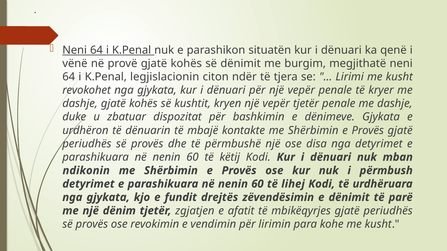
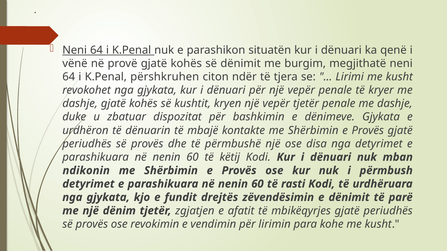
legjislacionin: legjislacionin -> përshkruhen (165, 77)
lihej: lihej -> rasti (293, 184)
